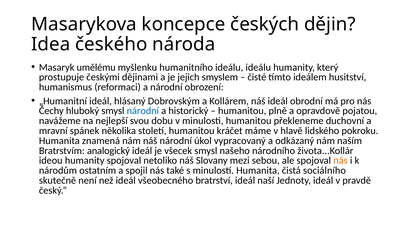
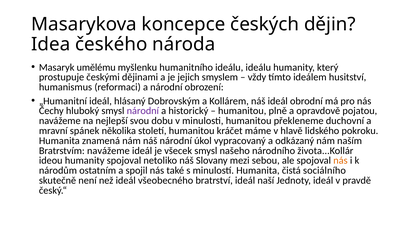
čisté: čisté -> vždy (257, 77)
národní colour: blue -> purple (143, 111)
Bratrstvím analogický: analogický -> navážeme (108, 151)
